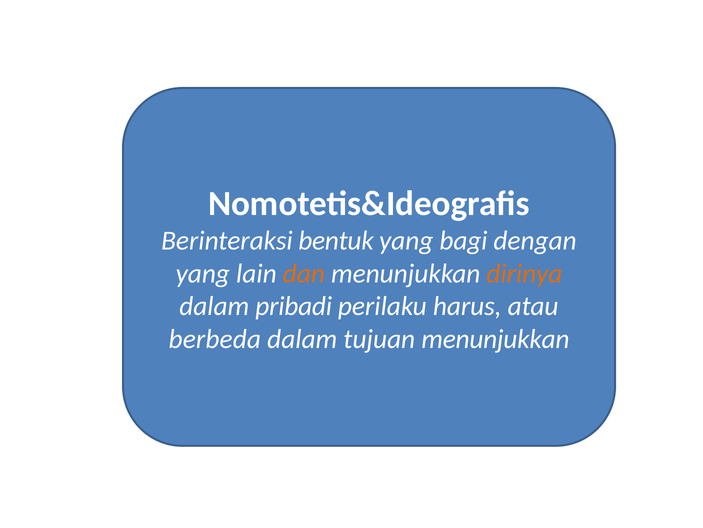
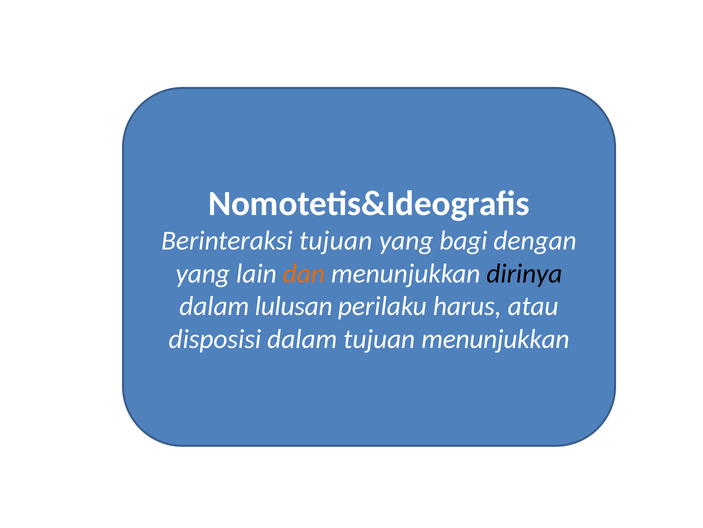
Berinteraksi bentuk: bentuk -> tujuan (336, 240)
dirinya colour: orange -> black (524, 273)
pribadi: pribadi -> lulusan (294, 306)
berbeda: berbeda -> disposisi (215, 339)
